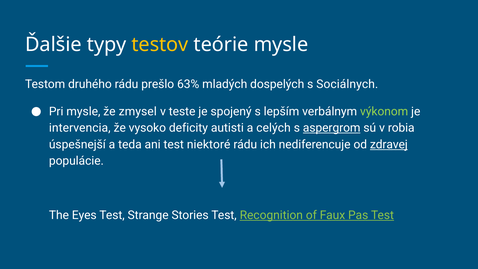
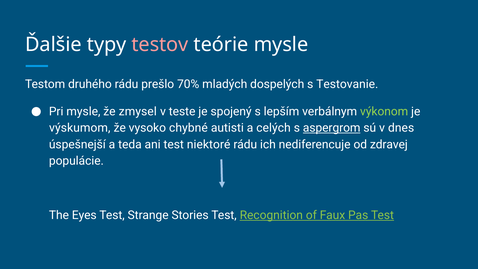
testov colour: yellow -> pink (160, 44)
63%: 63% -> 70% (188, 84)
Sociálnych: Sociálnych -> Testovanie (347, 84)
intervencia: intervencia -> výskumom (80, 128)
deficity: deficity -> chybné (188, 128)
robia: robia -> dnes (401, 128)
zdravej underline: present -> none (389, 144)
